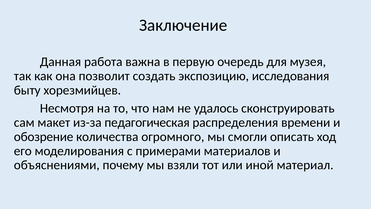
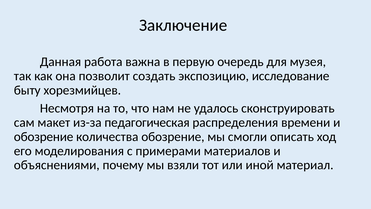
исследования: исследования -> исследование (291, 76)
количества огромного: огромного -> обозрение (173, 137)
